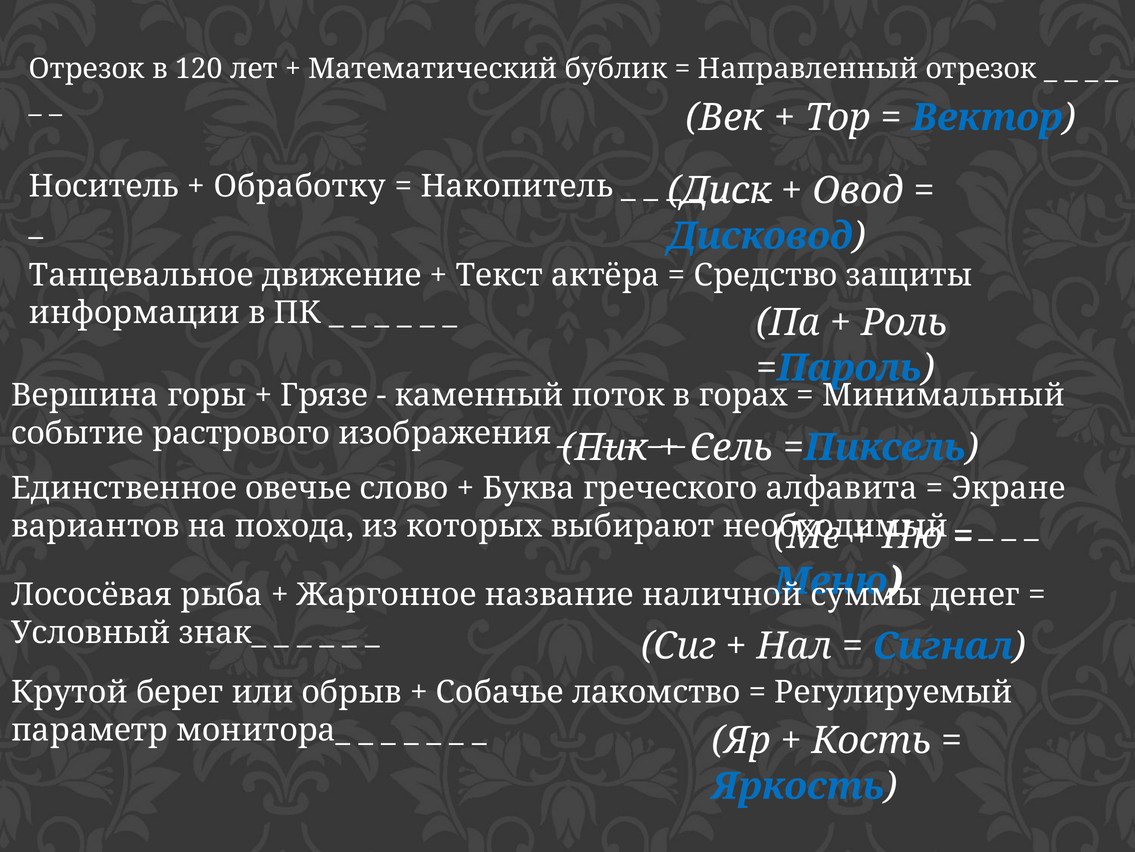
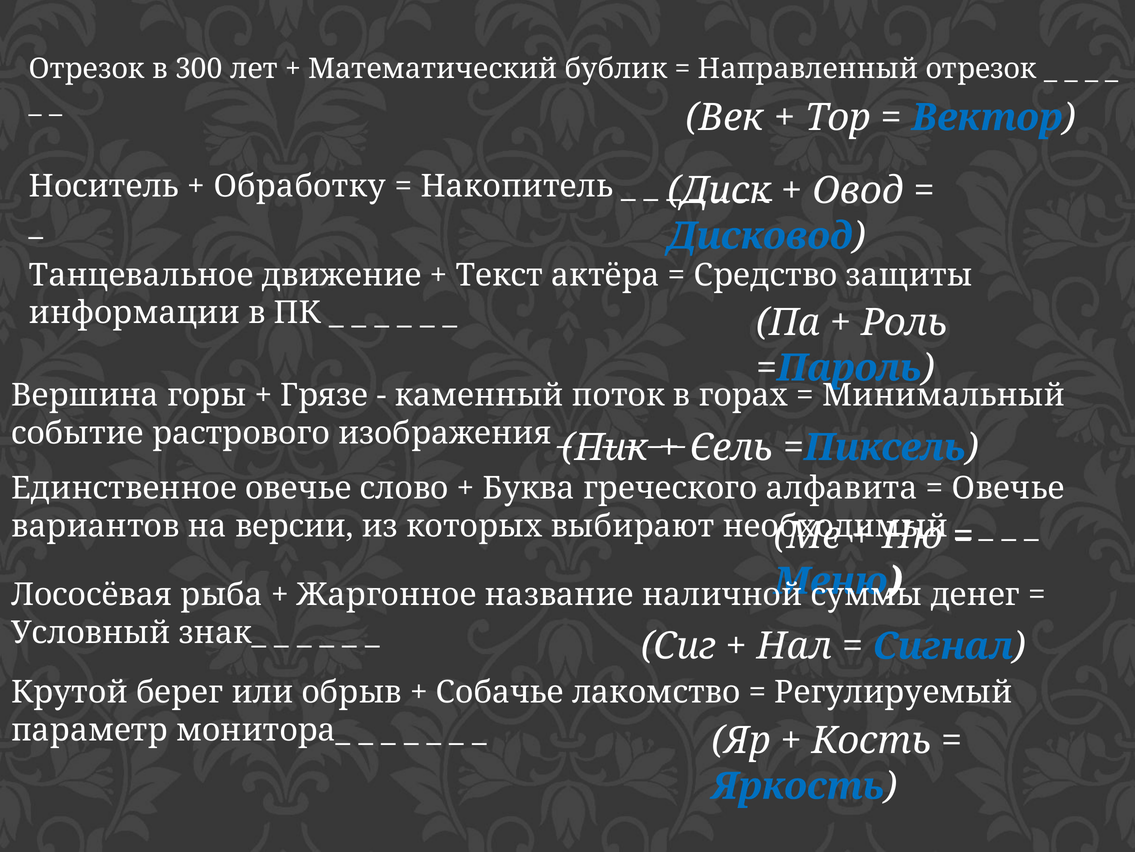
120: 120 -> 300 (199, 69)
Экране: Экране -> Овечье (1008, 488)
похода: похода -> версии (294, 526)
